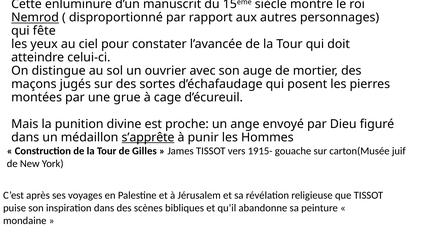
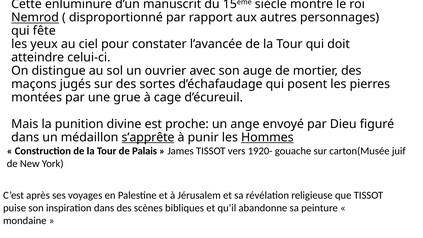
Hommes underline: none -> present (267, 137)
Gilles: Gilles -> Palais (145, 151)
1915-: 1915- -> 1920- (260, 151)
